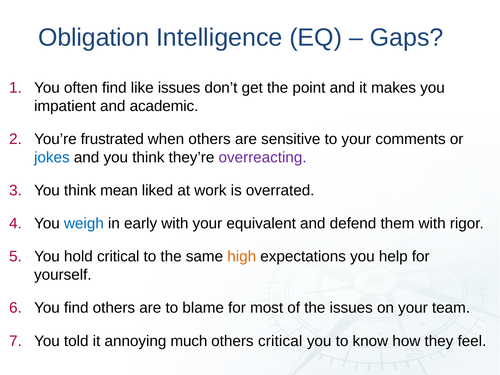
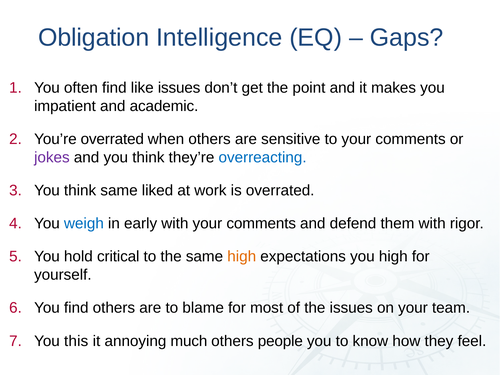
You’re frustrated: frustrated -> overrated (112, 139)
jokes colour: blue -> purple (52, 157)
overreacting colour: purple -> blue (263, 157)
think mean: mean -> same (119, 190)
with your equivalent: equivalent -> comments (261, 224)
you help: help -> high (393, 257)
told: told -> this (76, 341)
others critical: critical -> people (280, 341)
